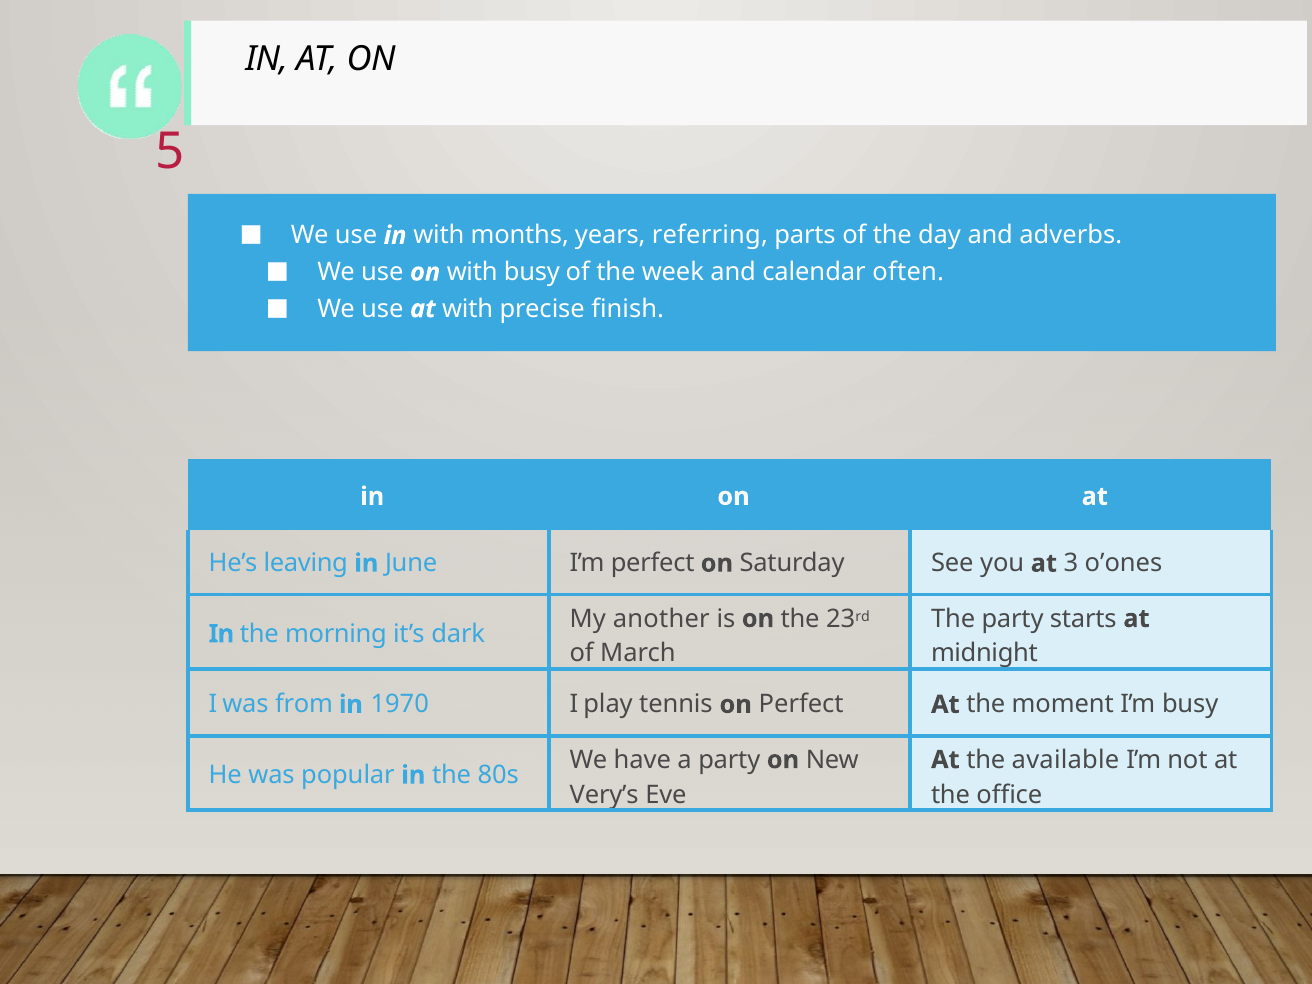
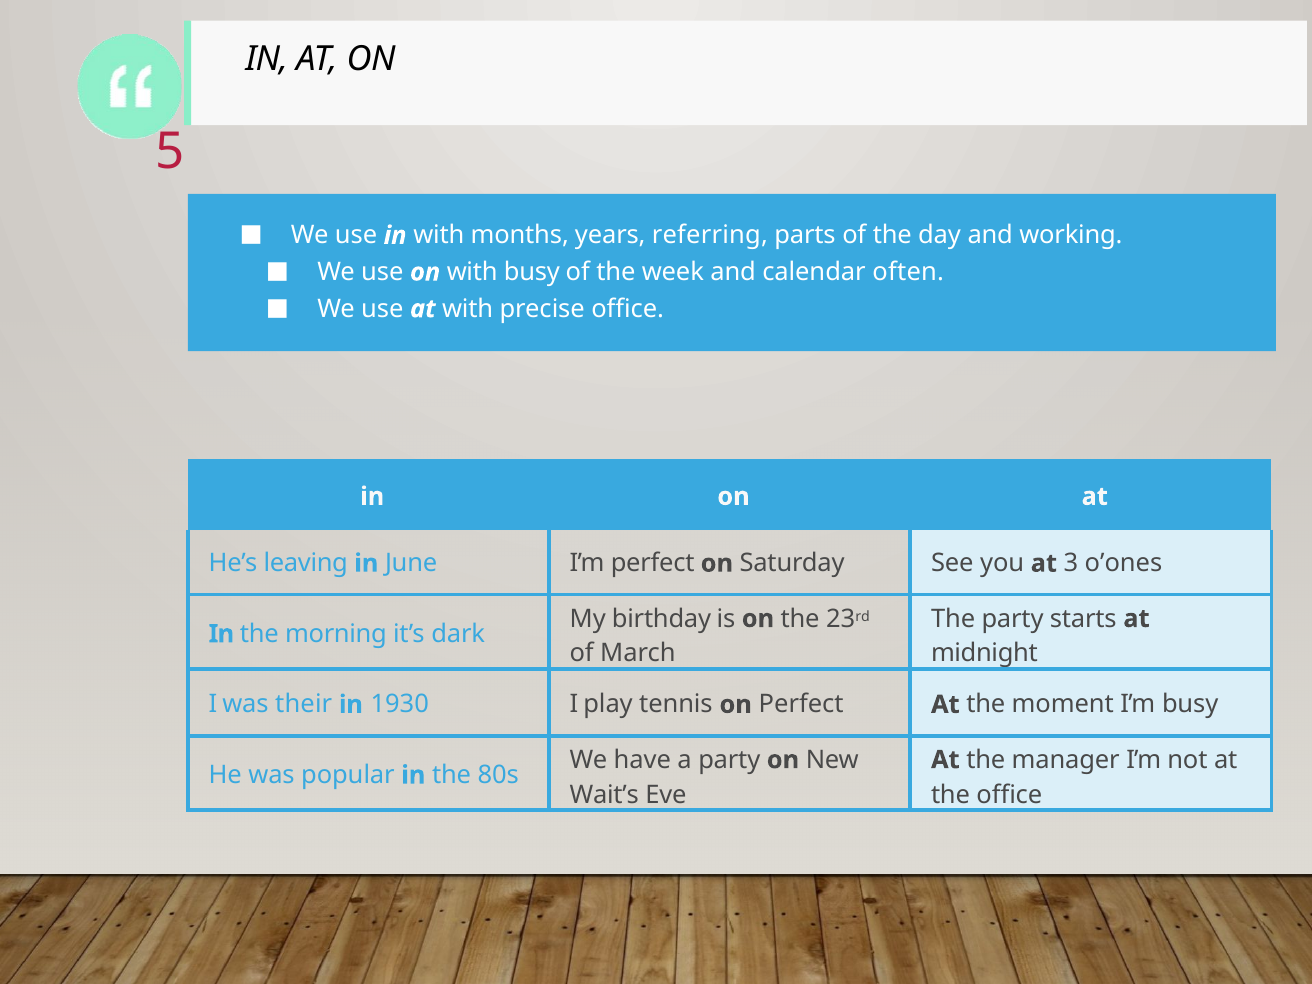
adverbs: adverbs -> working (1071, 235)
precise finish: finish -> office (628, 309)
another: another -> birthday (661, 619)
from: from -> their (304, 705)
1970: 1970 -> 1930 (400, 705)
available: available -> manager (1066, 760)
Very’s: Very’s -> Wait’s (604, 795)
